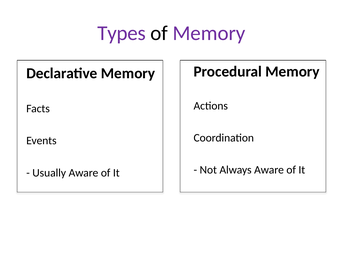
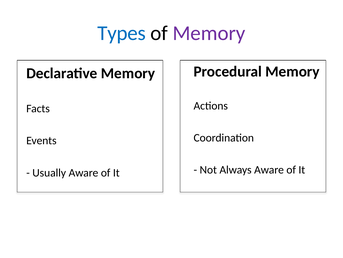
Types colour: purple -> blue (122, 33)
